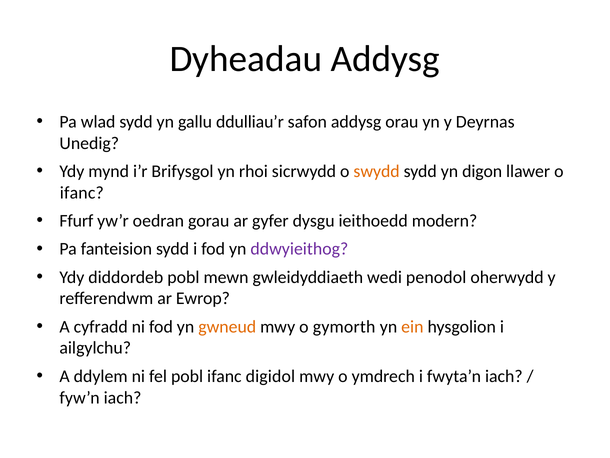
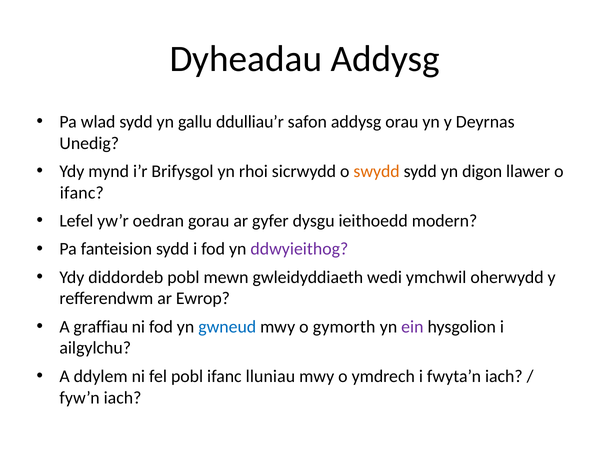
Ffurf: Ffurf -> Lefel (76, 221)
penodol: penodol -> ymchwil (436, 277)
cyfradd: cyfradd -> graffiau (101, 326)
gwneud colour: orange -> blue (227, 326)
ein colour: orange -> purple (412, 326)
digidol: digidol -> lluniau (270, 376)
